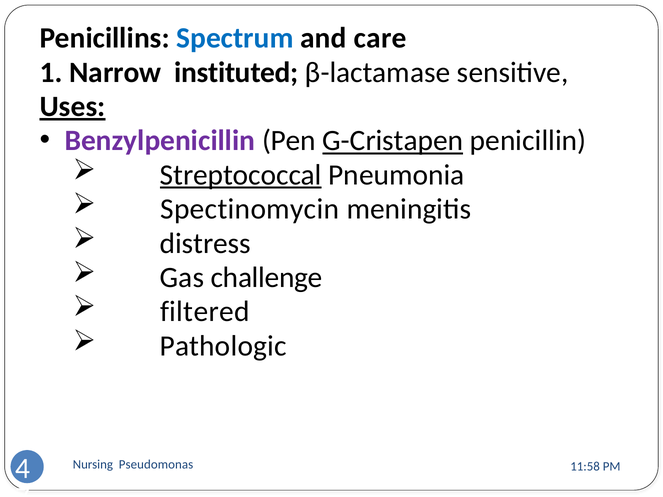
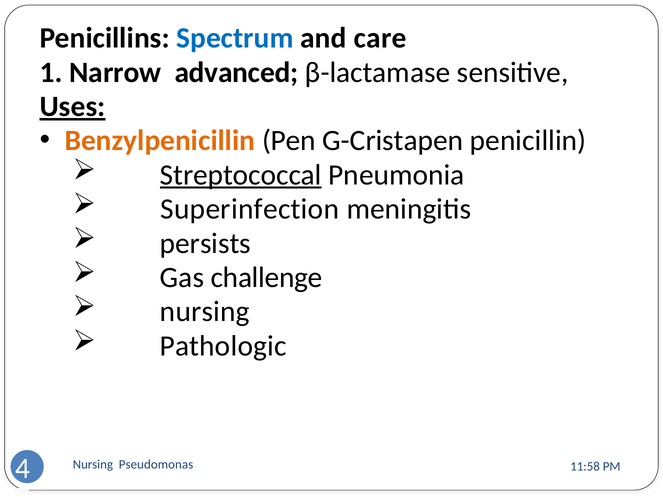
instituted: instituted -> advanced (236, 72)
Benzylpenicillin colour: purple -> orange (160, 141)
G-Cristapen underline: present -> none (393, 141)
Spectinomycin: Spectinomycin -> Superinfection (250, 209)
distress: distress -> persists (205, 243)
filtered: filtered -> nursing (205, 312)
